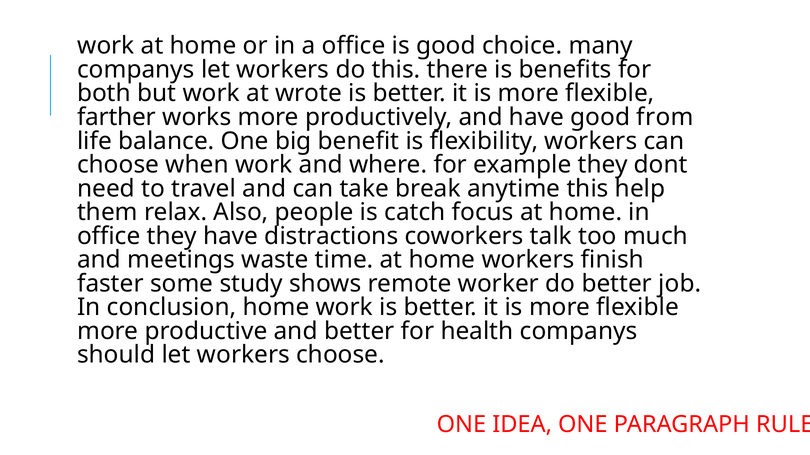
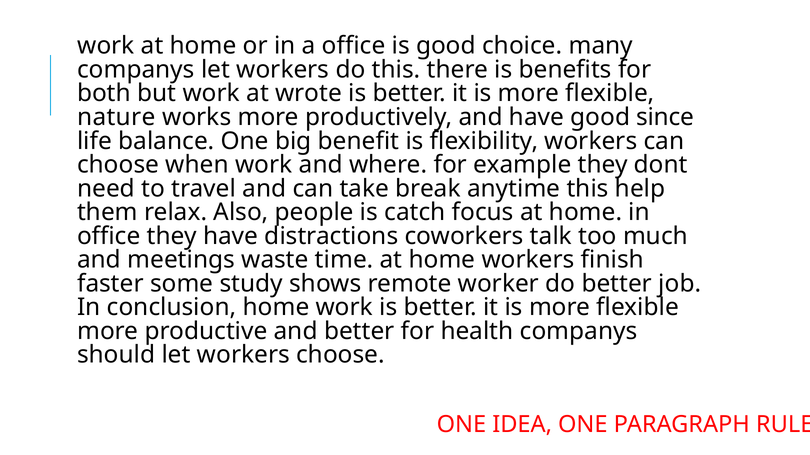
farther: farther -> nature (116, 117)
from: from -> since (665, 117)
